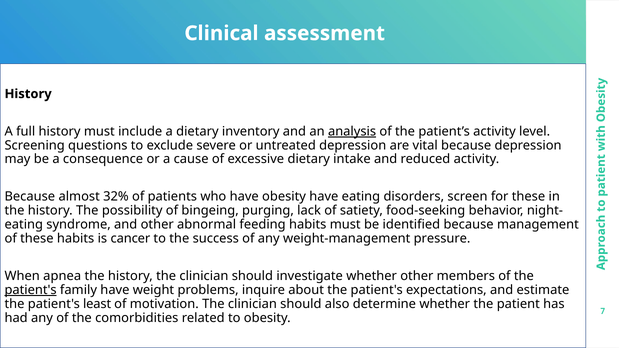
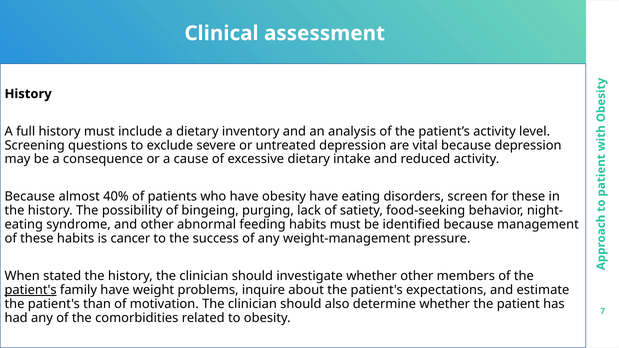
analysis underline: present -> none (352, 131)
32%: 32% -> 40% (116, 197)
apnea: apnea -> stated (62, 276)
least: least -> than (97, 304)
